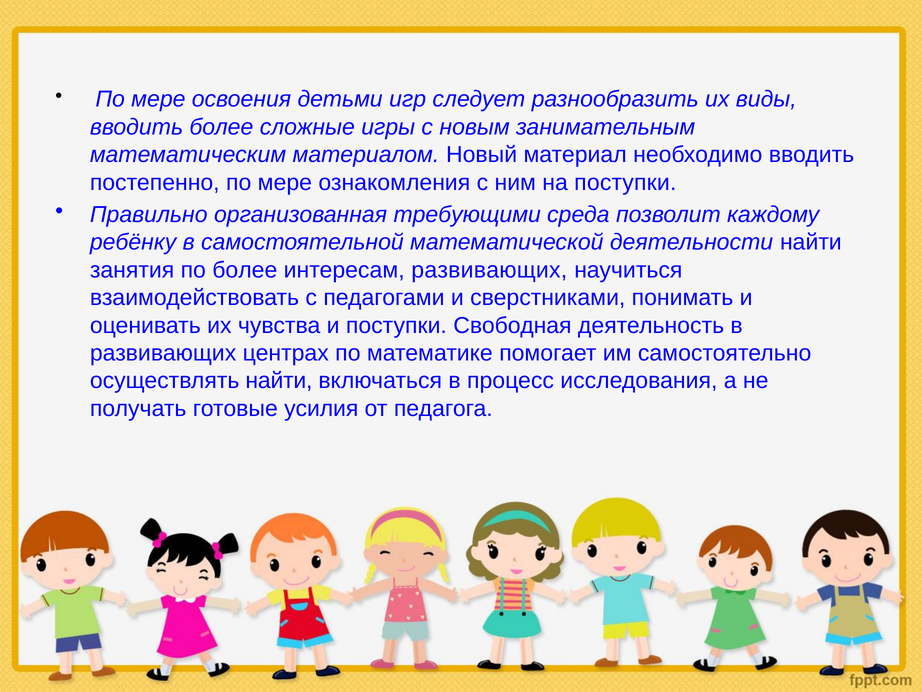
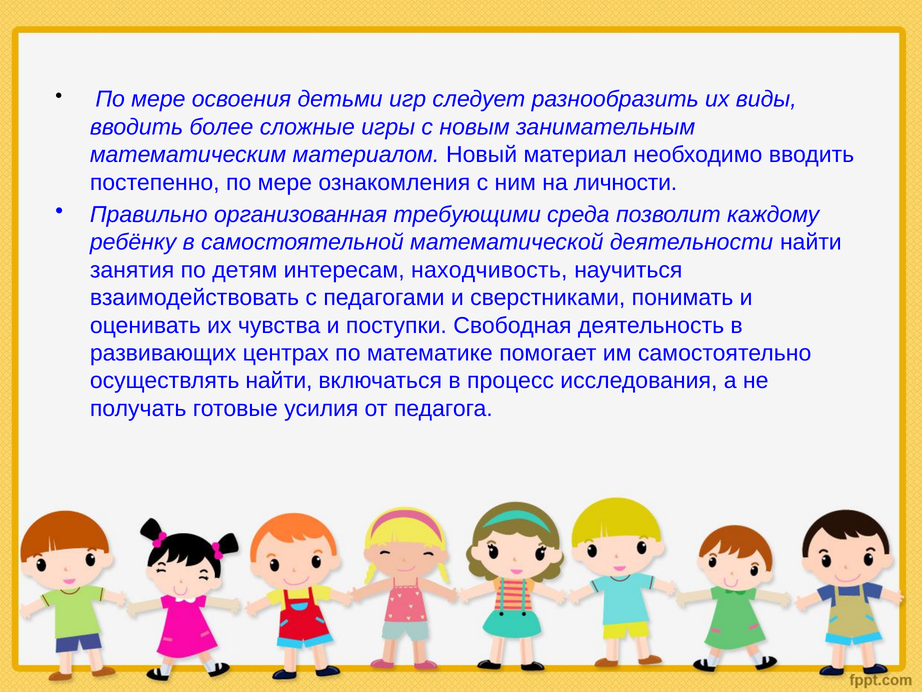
на поступки: поступки -> личности (626, 182)
по более: более -> детям (245, 270)
интересам развивающих: развивающих -> находчивость (489, 270)
